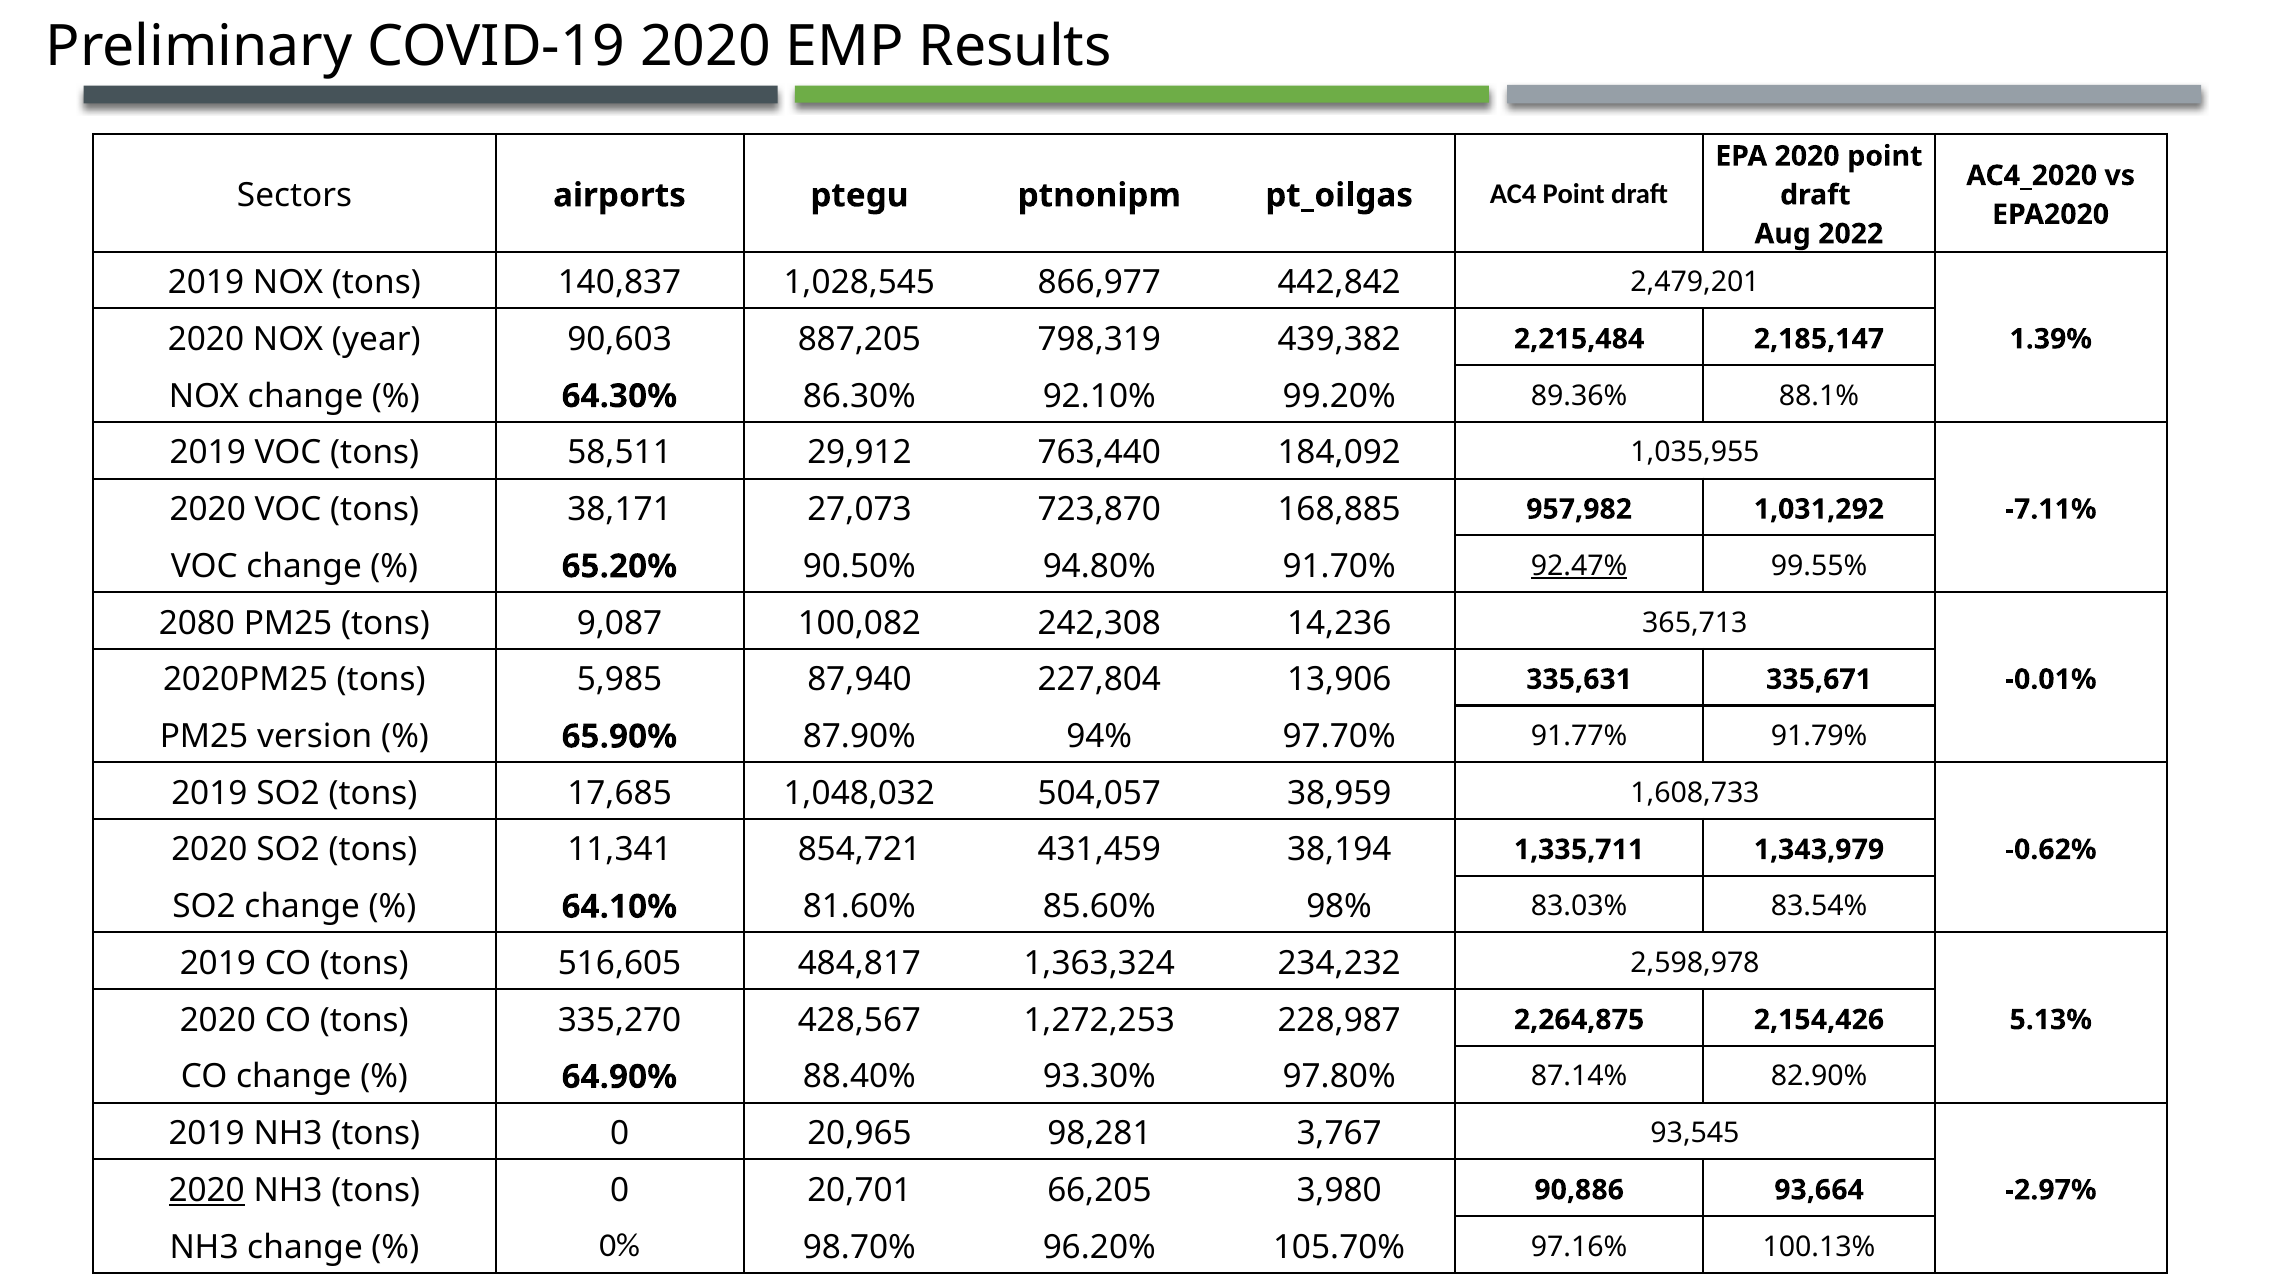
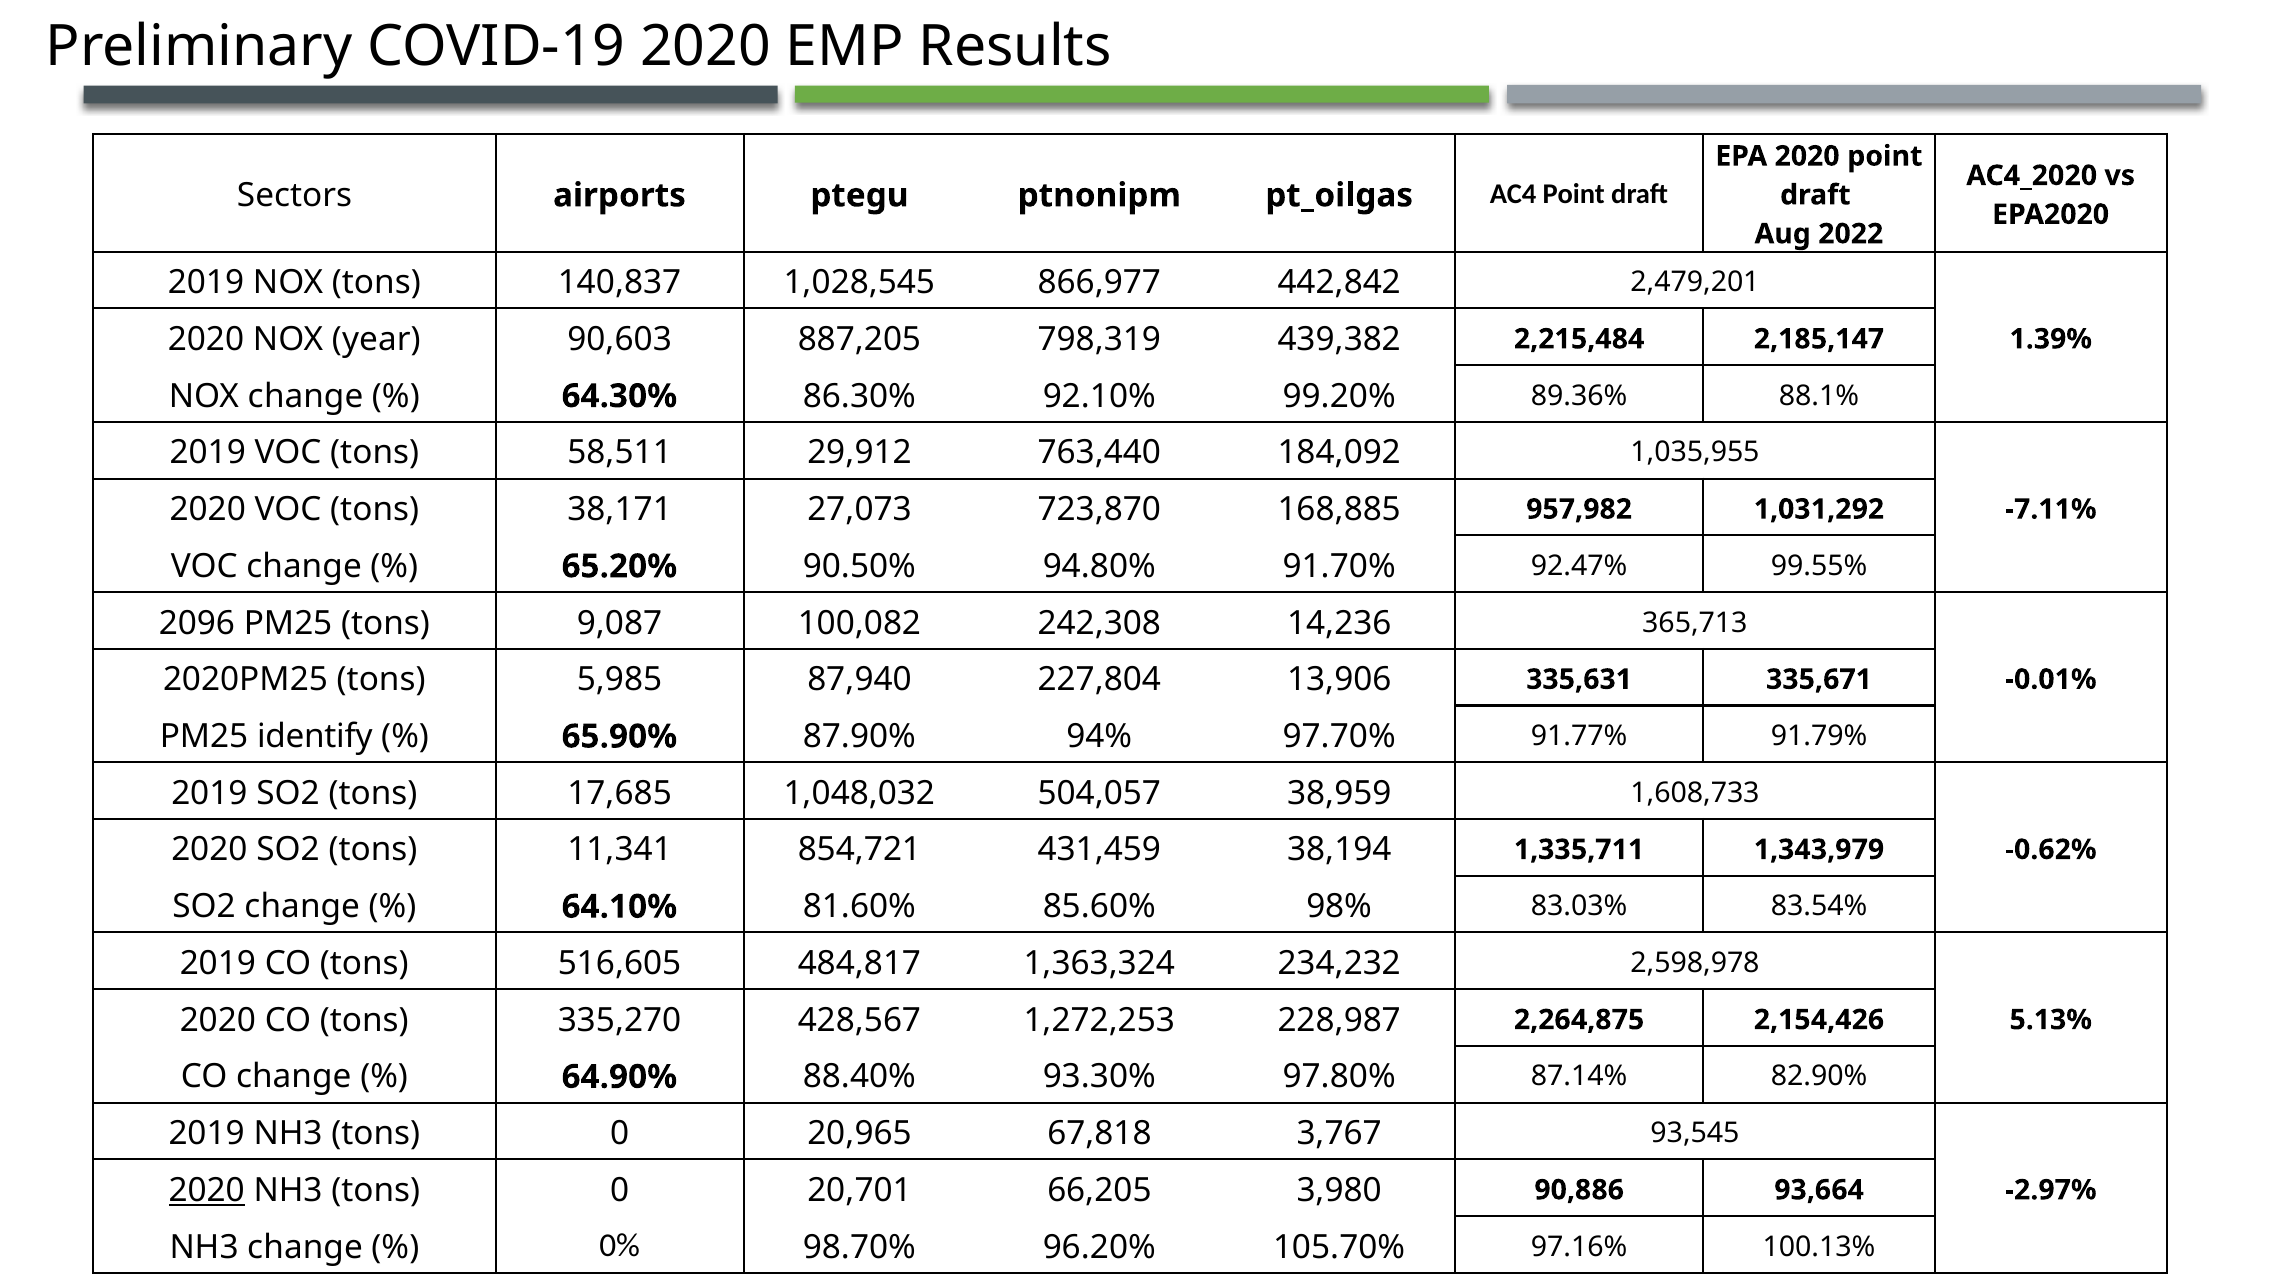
92.47% underline: present -> none (1579, 566)
2080: 2080 -> 2096 (197, 623)
version: version -> identify (315, 737)
98,281: 98,281 -> 67,818 (1099, 1134)
